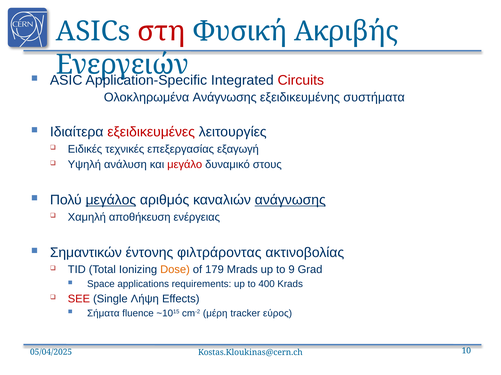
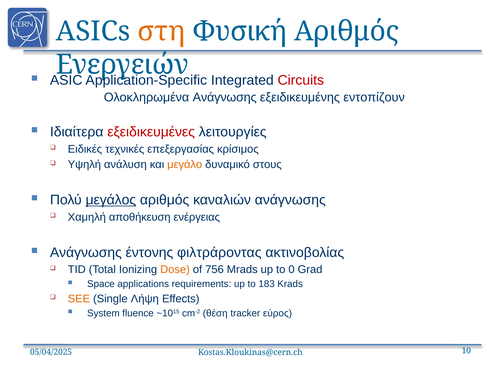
στη colour: red -> orange (161, 32)
Φυσική Ακριβής: Ακριβής -> Αριθμός (347, 32)
συστήματα: συστήματα -> εντοπίζουν (374, 98)
εξαγωγή: εξαγωγή -> κρίσιμος (238, 149)
μεγάλο colour: red -> orange (185, 165)
ανάγνωσης underline: present -> none (290, 200)
Σημαντικών: Σημαντικών -> Ανάγνωσης (86, 253)
179: 179 -> 756 (214, 270)
9: 9 -> 0 (292, 270)
400: 400 -> 183 (267, 285)
SEE colour: red -> orange (79, 299)
Σήματα: Σήματα -> System (103, 314)
μέρη: μέρη -> θέση (215, 314)
